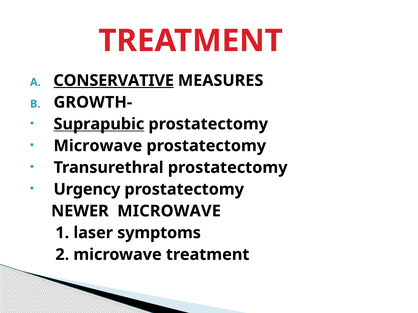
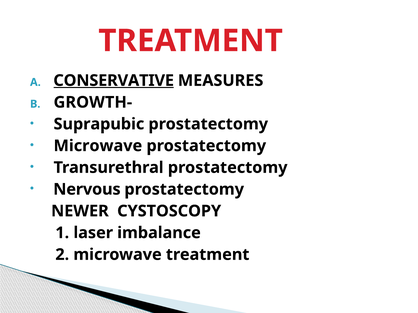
Suprapubic underline: present -> none (99, 124)
Urgency: Urgency -> Nervous (87, 190)
NEWER MICROWAVE: MICROWAVE -> CYSTOSCOPY (169, 211)
symptoms: symptoms -> imbalance (159, 233)
